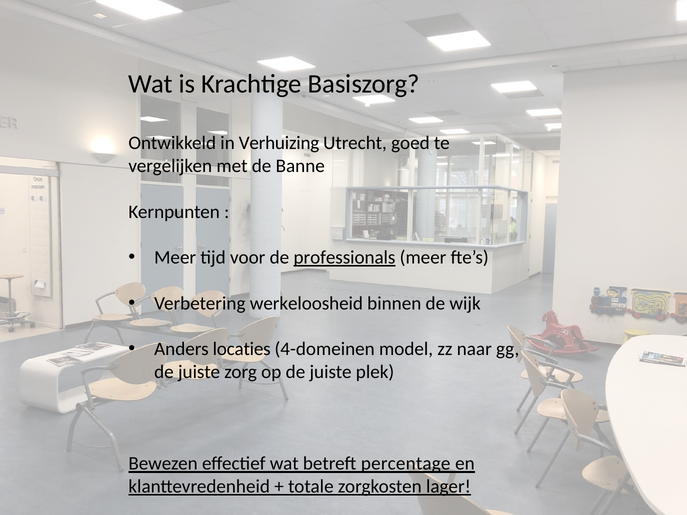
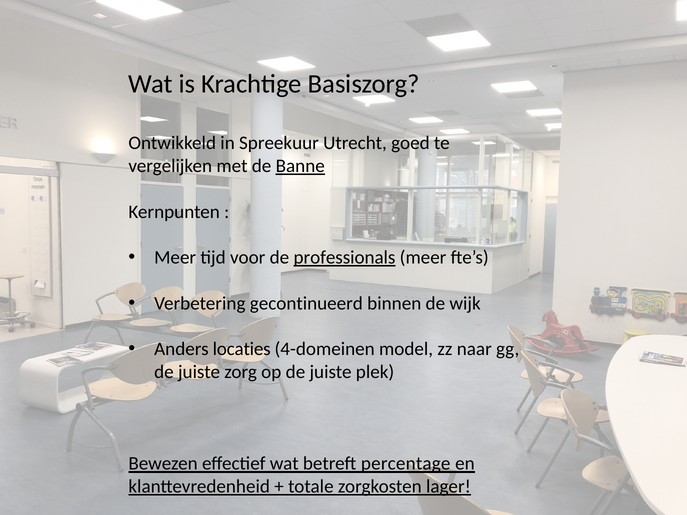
Verhuizing: Verhuizing -> Spreekuur (279, 143)
Banne underline: none -> present (300, 166)
werkeloosheid: werkeloosheid -> gecontinueerd (306, 304)
